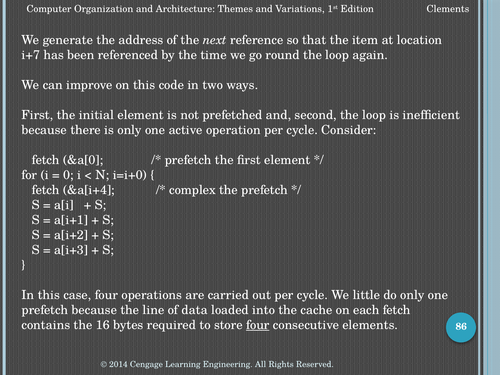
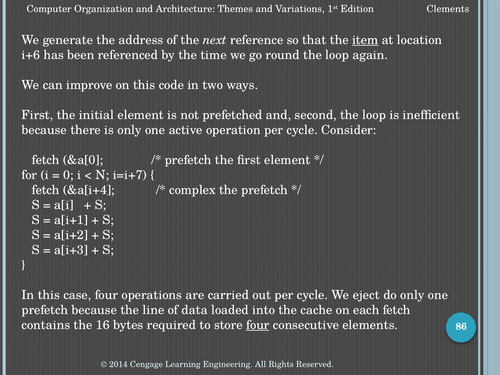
item underline: none -> present (365, 40)
i+7: i+7 -> i+6 (31, 55)
i=i+0: i=i+0 -> i=i+7 (130, 175)
little: little -> eject (366, 295)
